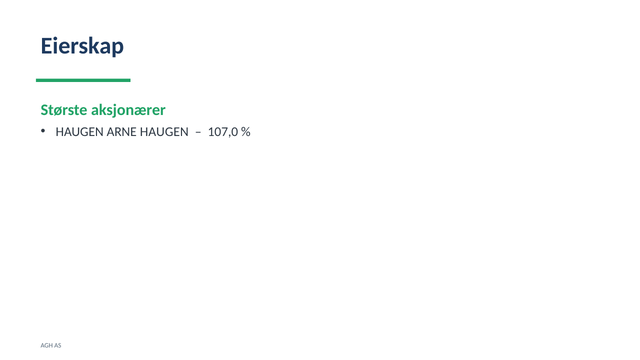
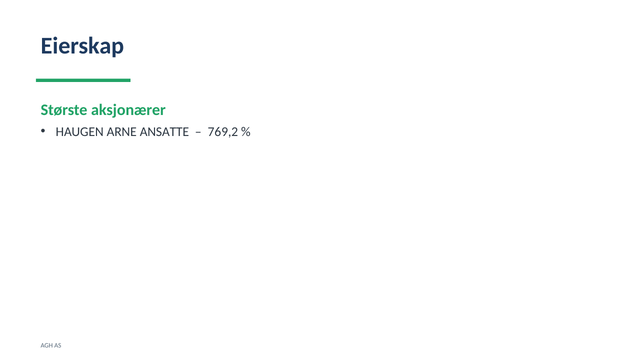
ARNE HAUGEN: HAUGEN -> ANSATTE (164, 132)
107,0: 107,0 -> 769,2 (223, 132)
